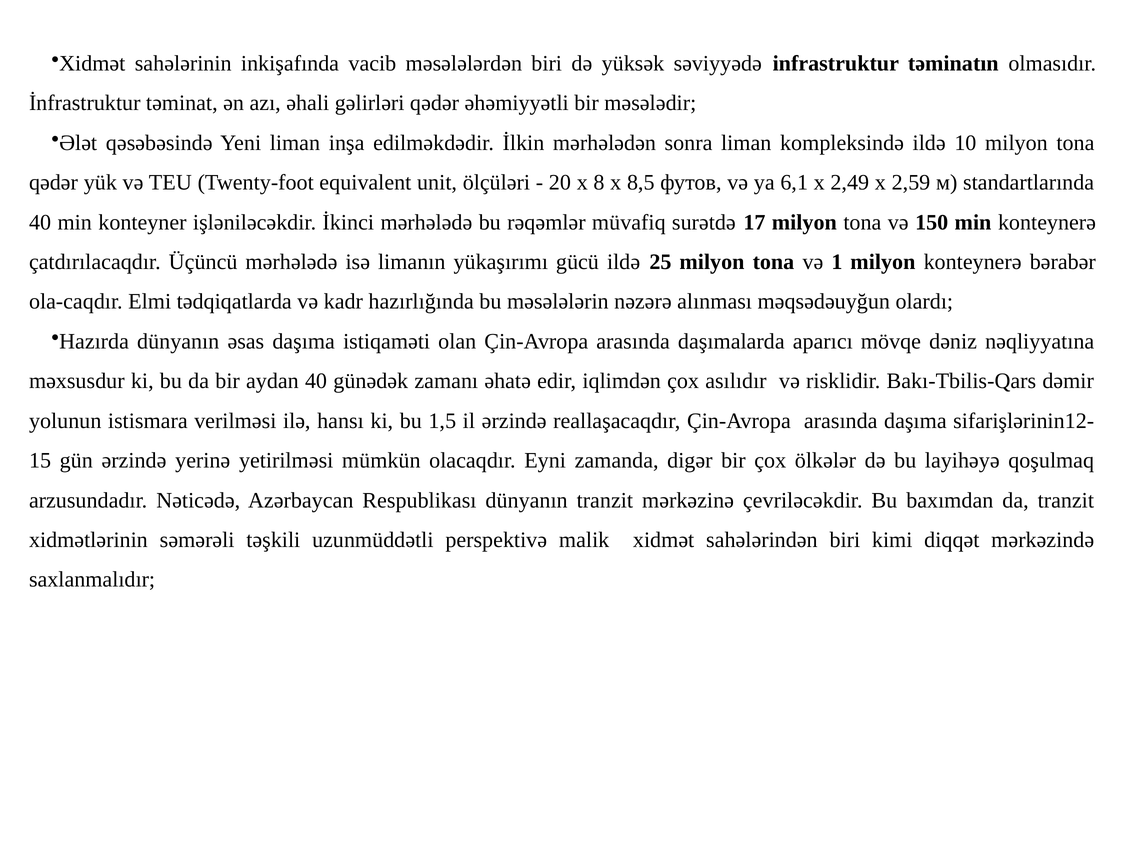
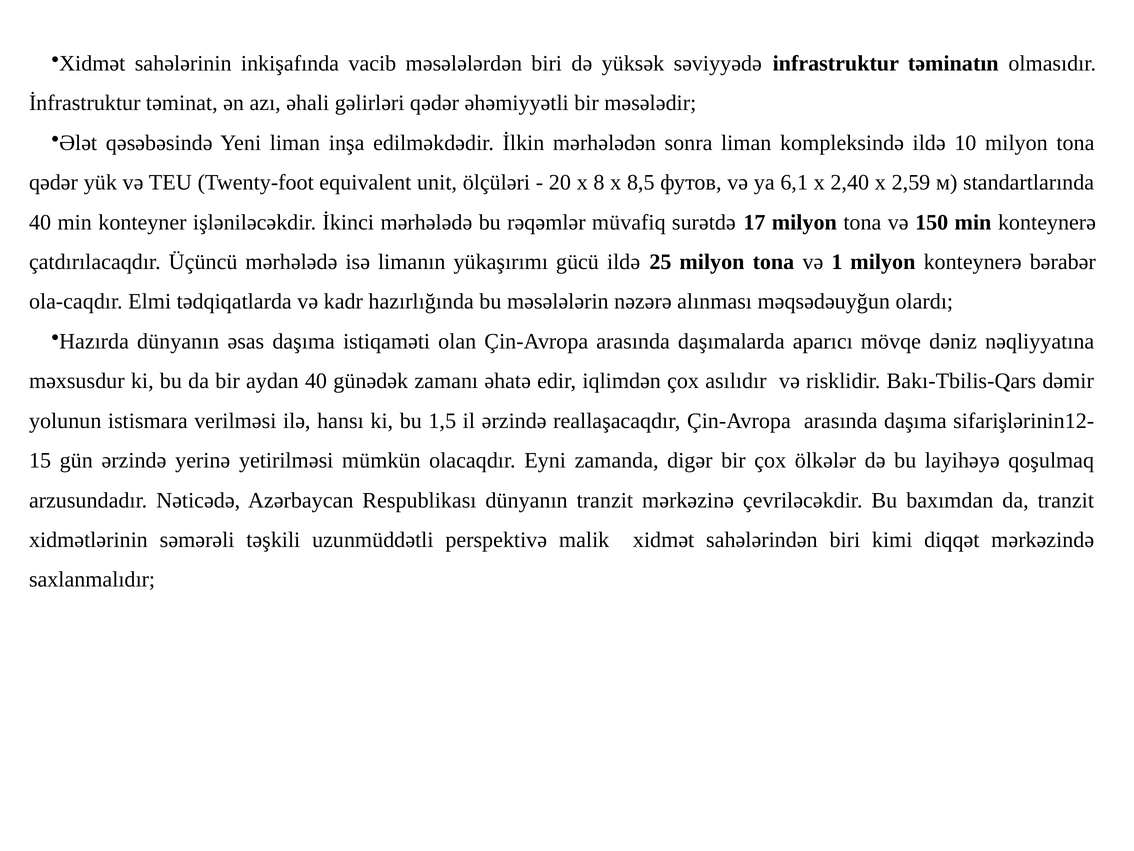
2,49: 2,49 -> 2,40 (850, 182)
